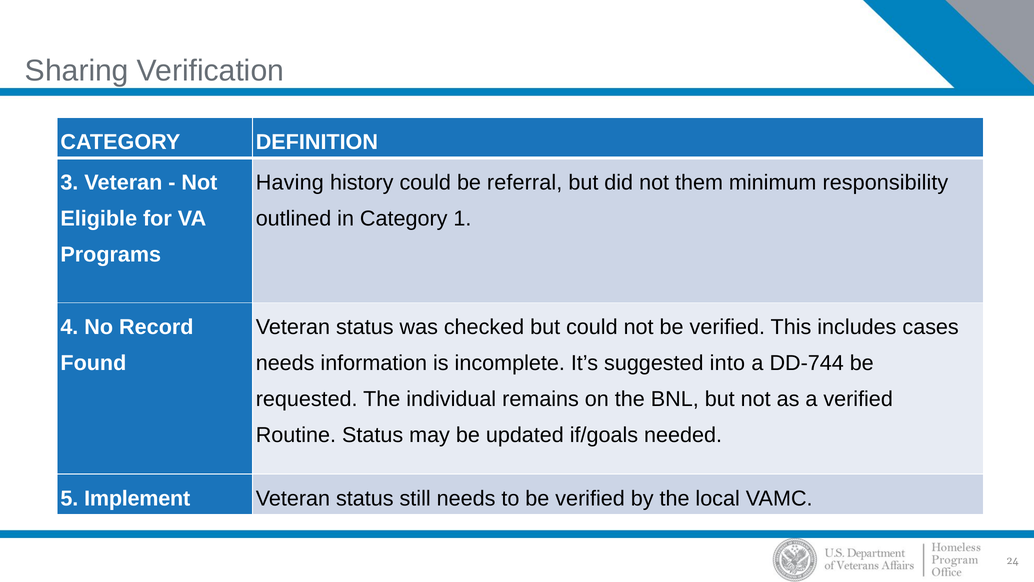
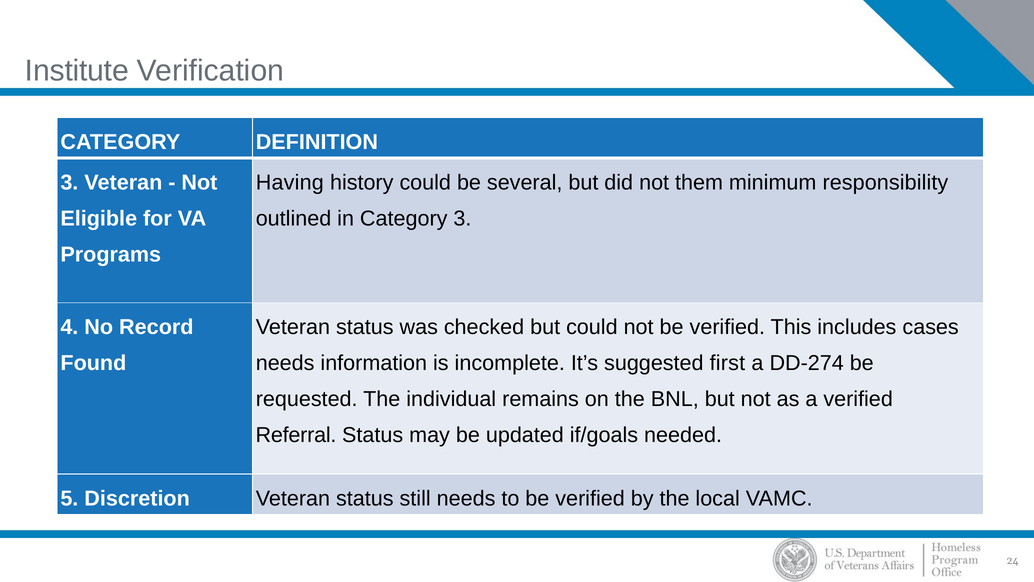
Sharing: Sharing -> Institute (77, 71)
referral: referral -> several (525, 182)
Category 1: 1 -> 3 (462, 218)
into: into -> first (727, 363)
DD-744: DD-744 -> DD-274 (807, 363)
Routine: Routine -> Referral (296, 435)
Implement: Implement -> Discretion (137, 498)
